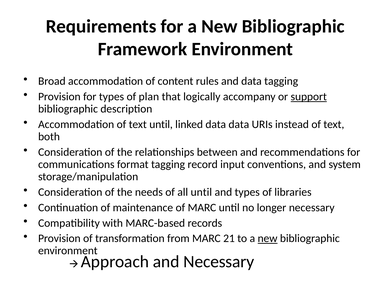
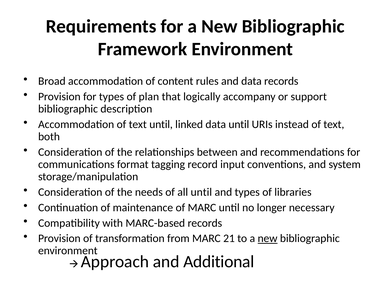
data tagging: tagging -> records (281, 81)
support underline: present -> none (309, 97)
data data: data -> until (239, 124)
and Necessary: Necessary -> Additional (219, 262)
